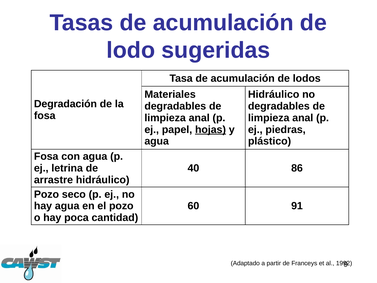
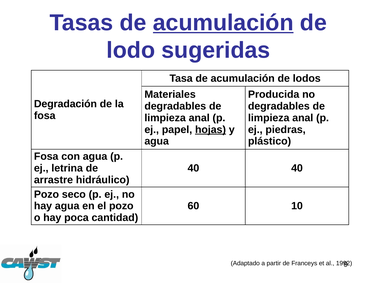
acumulación underline: none -> present (223, 23)
Hidráulico: Hidráulico -> Producida (274, 94)
40 86: 86 -> 40 (297, 168)
91: 91 -> 10 (297, 206)
